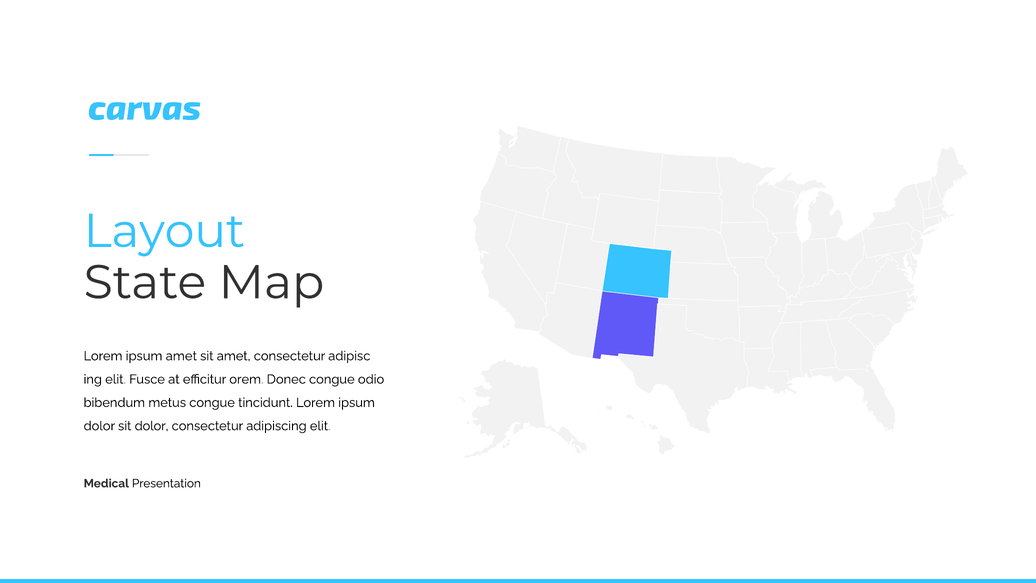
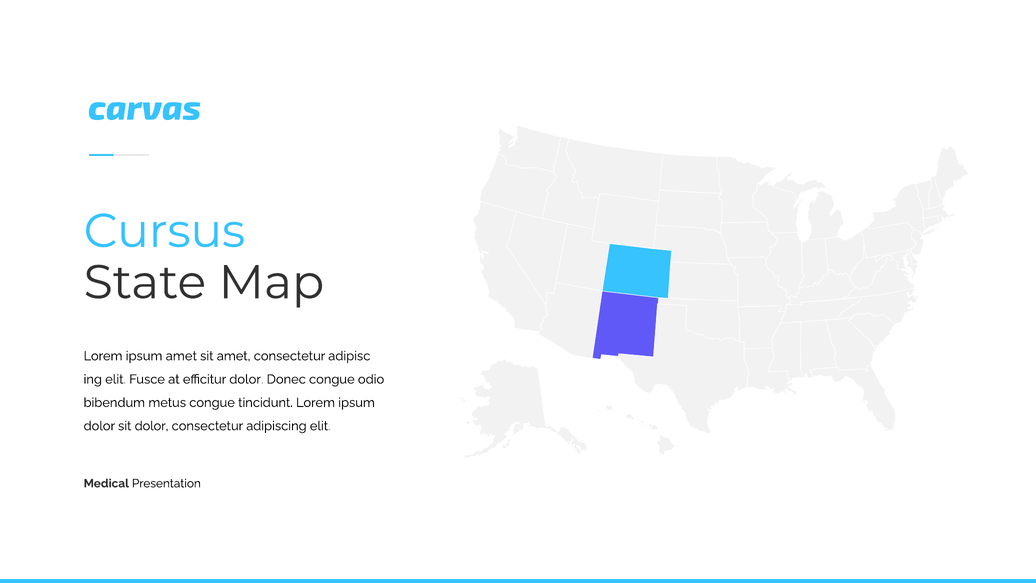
Layout: Layout -> Cursus (164, 231)
efficitur orem: orem -> dolor (246, 379)
